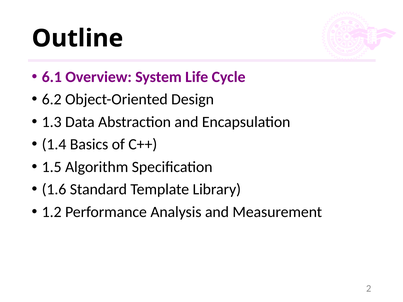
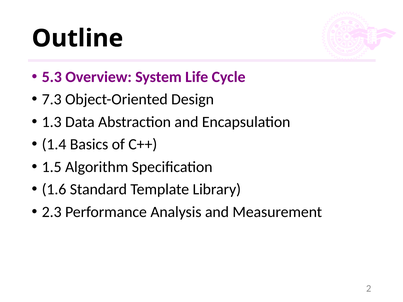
6.1: 6.1 -> 5.3 (52, 77)
6.2: 6.2 -> 7.3 (52, 99)
1.2: 1.2 -> 2.3 (52, 212)
